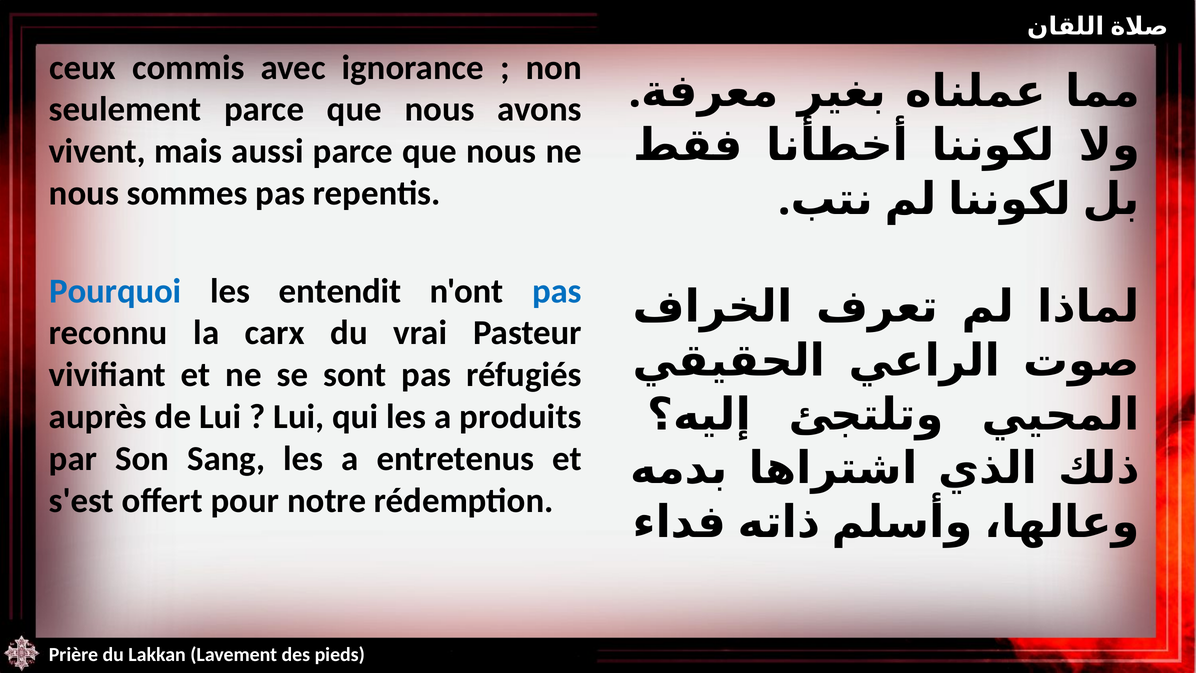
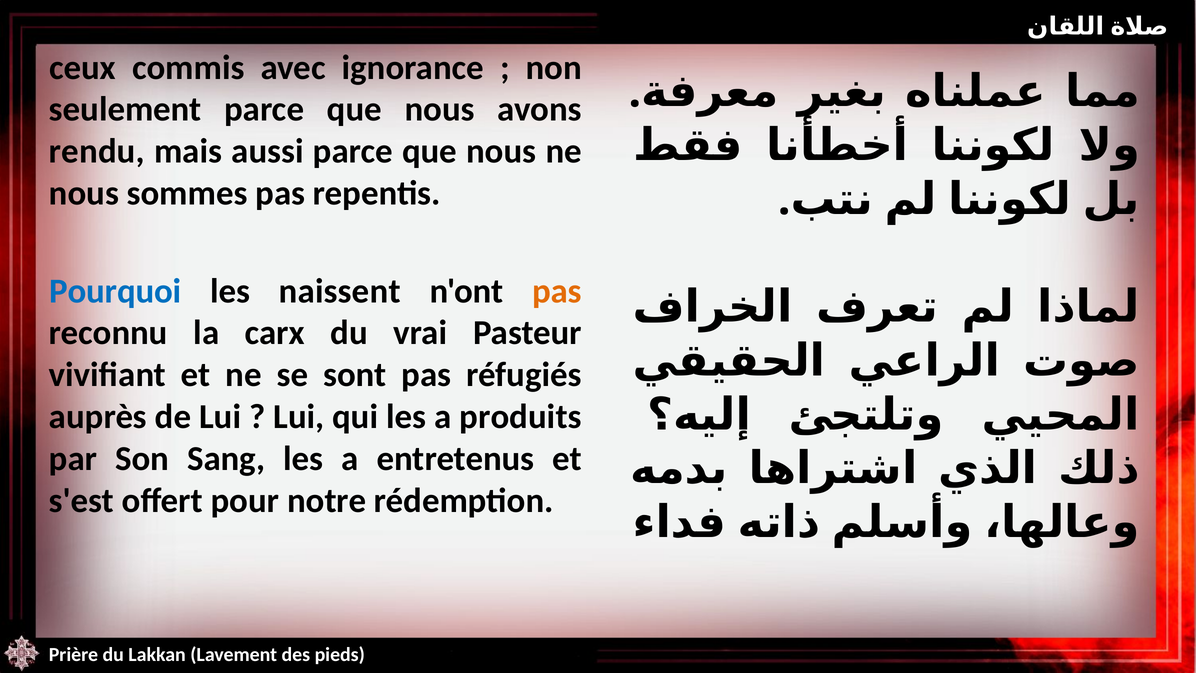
vivent: vivent -> rendu (97, 151)
entendit: entendit -> naissent (340, 291)
pas colour: blue -> orange (557, 291)
